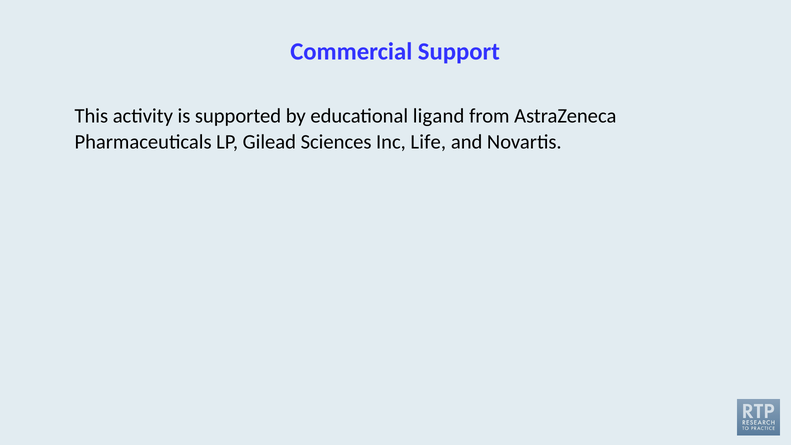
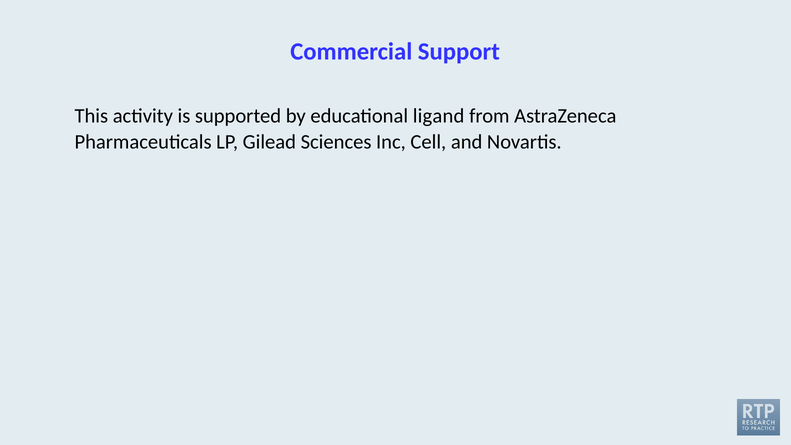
Life: Life -> Cell (428, 142)
